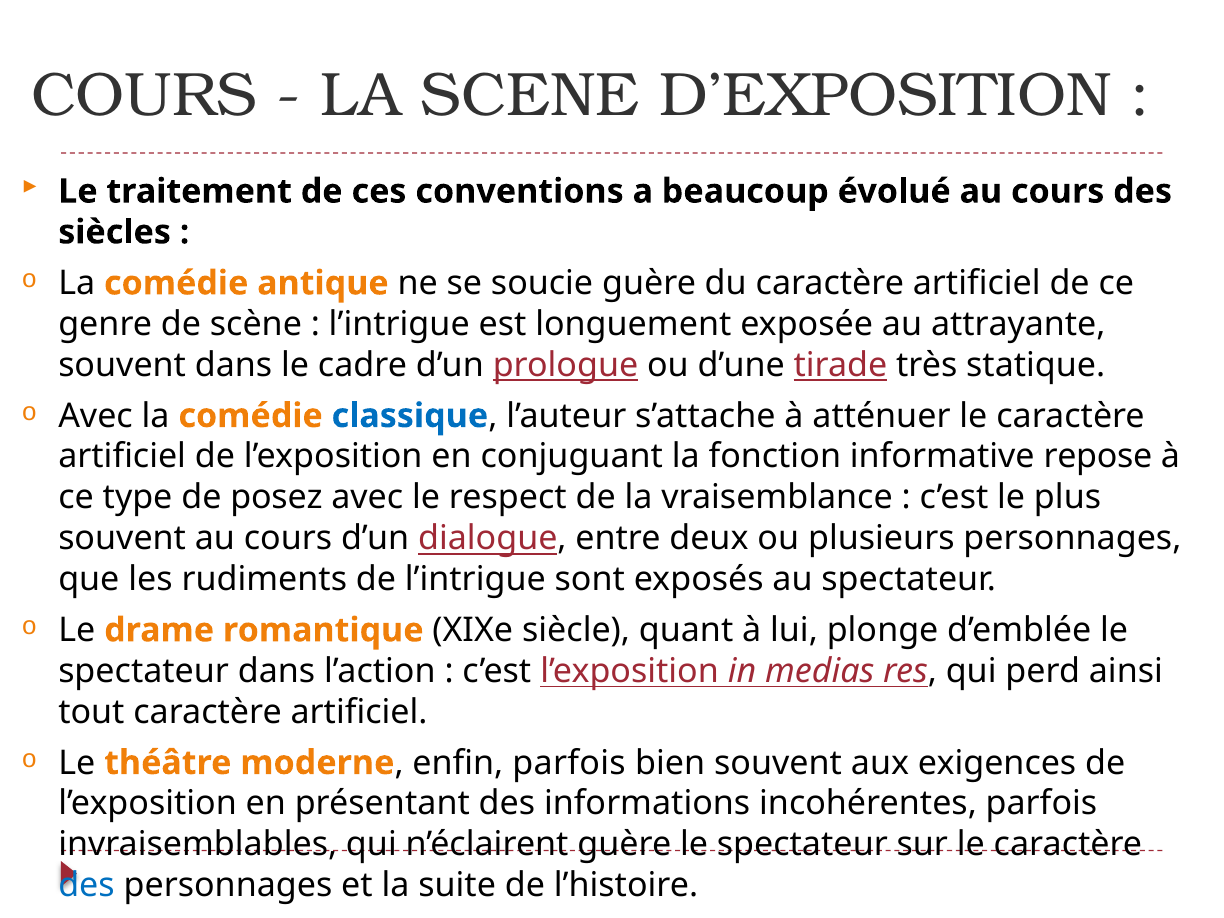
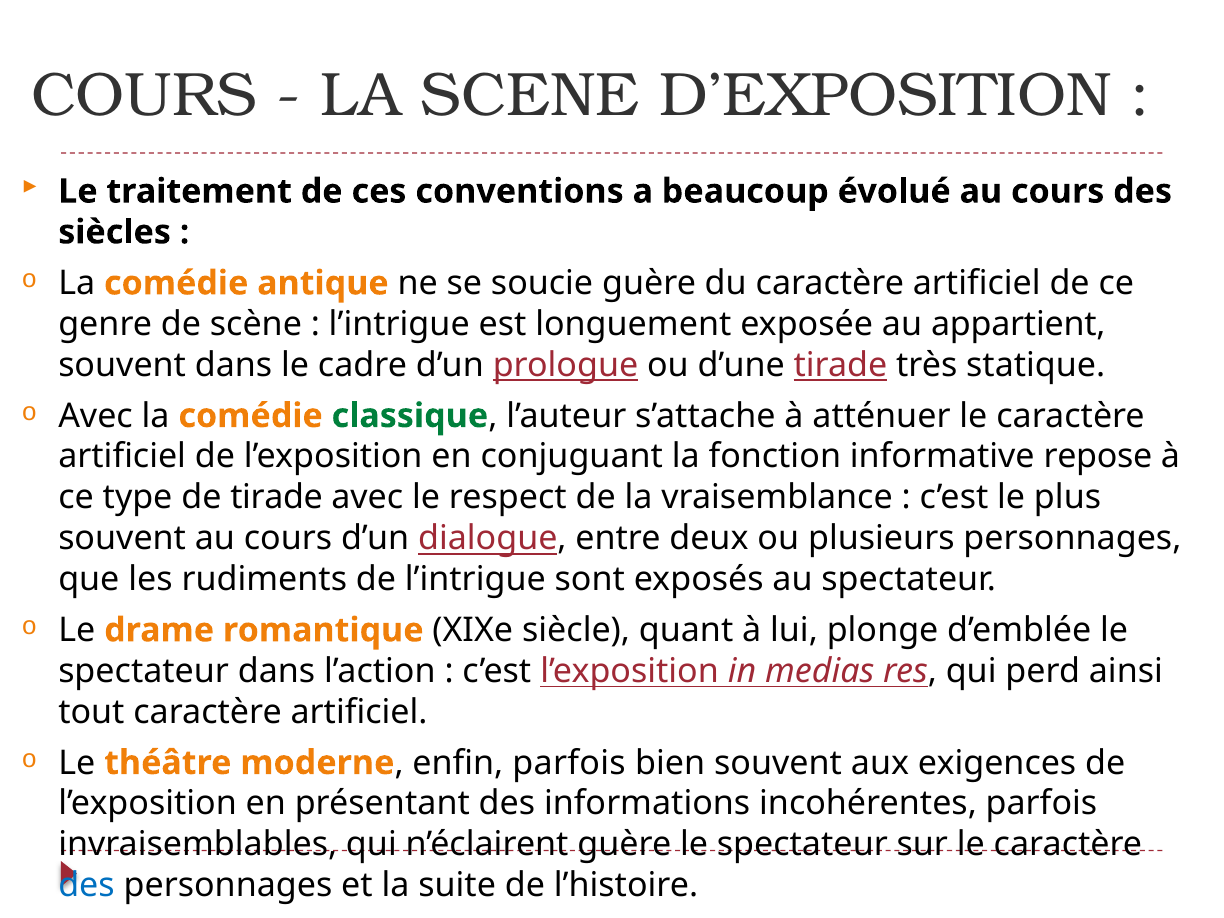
attrayante: attrayante -> appartient (1018, 324)
classique colour: blue -> green (410, 416)
de posez: posez -> tirade (277, 498)
